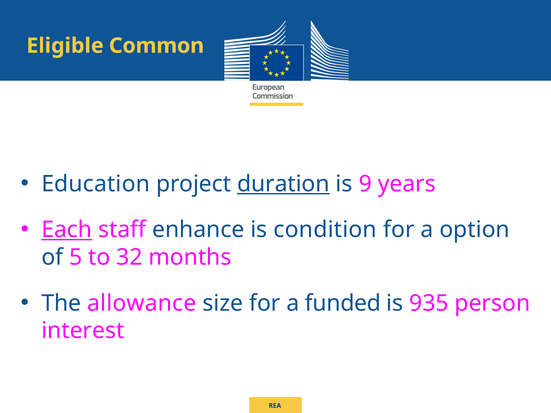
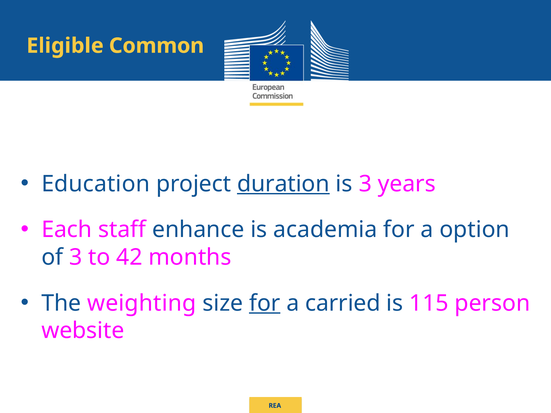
is 9: 9 -> 3 (365, 184)
Each underline: present -> none (67, 230)
condition: condition -> academia (325, 230)
of 5: 5 -> 3 (76, 257)
32: 32 -> 42 (129, 257)
allowance: allowance -> weighting (142, 303)
for underline: none -> present (265, 303)
funded: funded -> carried (343, 303)
935: 935 -> 115 (429, 303)
interest: interest -> website (83, 331)
